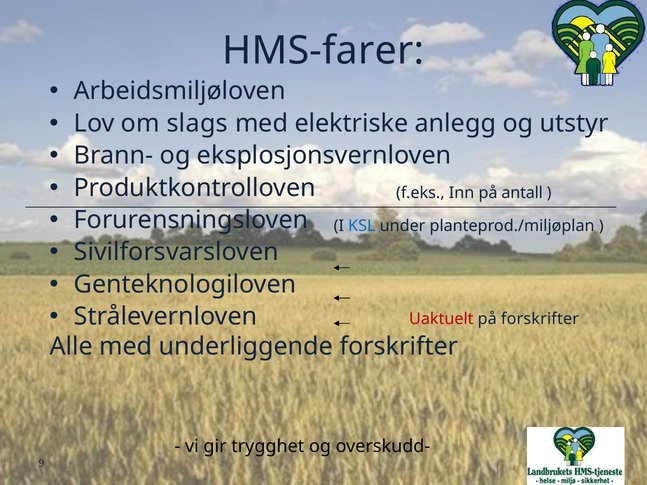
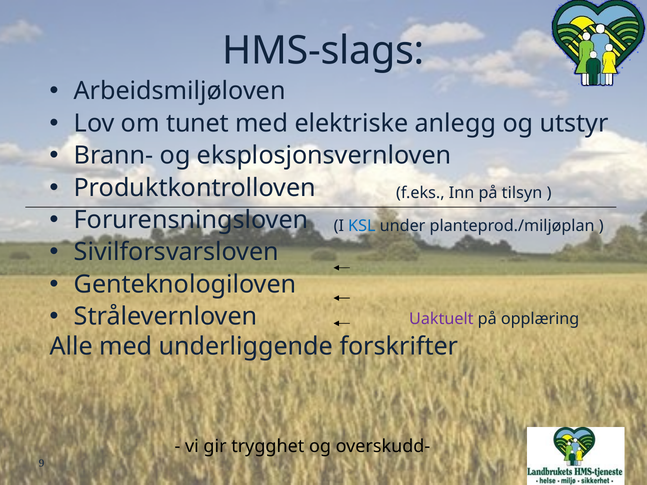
HMS-farer: HMS-farer -> HMS-slags (323, 51)
slags: slags -> tunet (197, 123)
antall: antall -> tilsyn (522, 193)
Uaktuelt colour: red -> purple (441, 319)
på forskrifter: forskrifter -> opplæring (540, 319)
